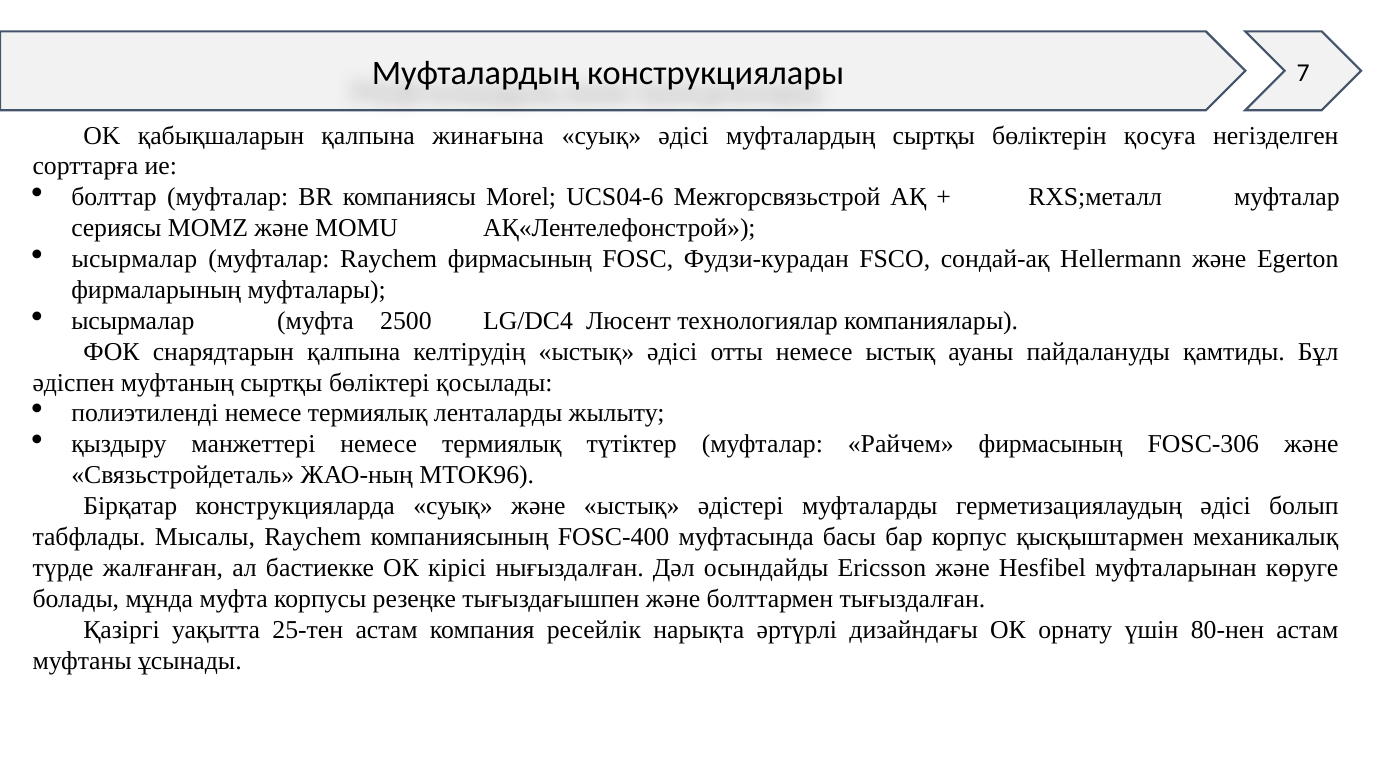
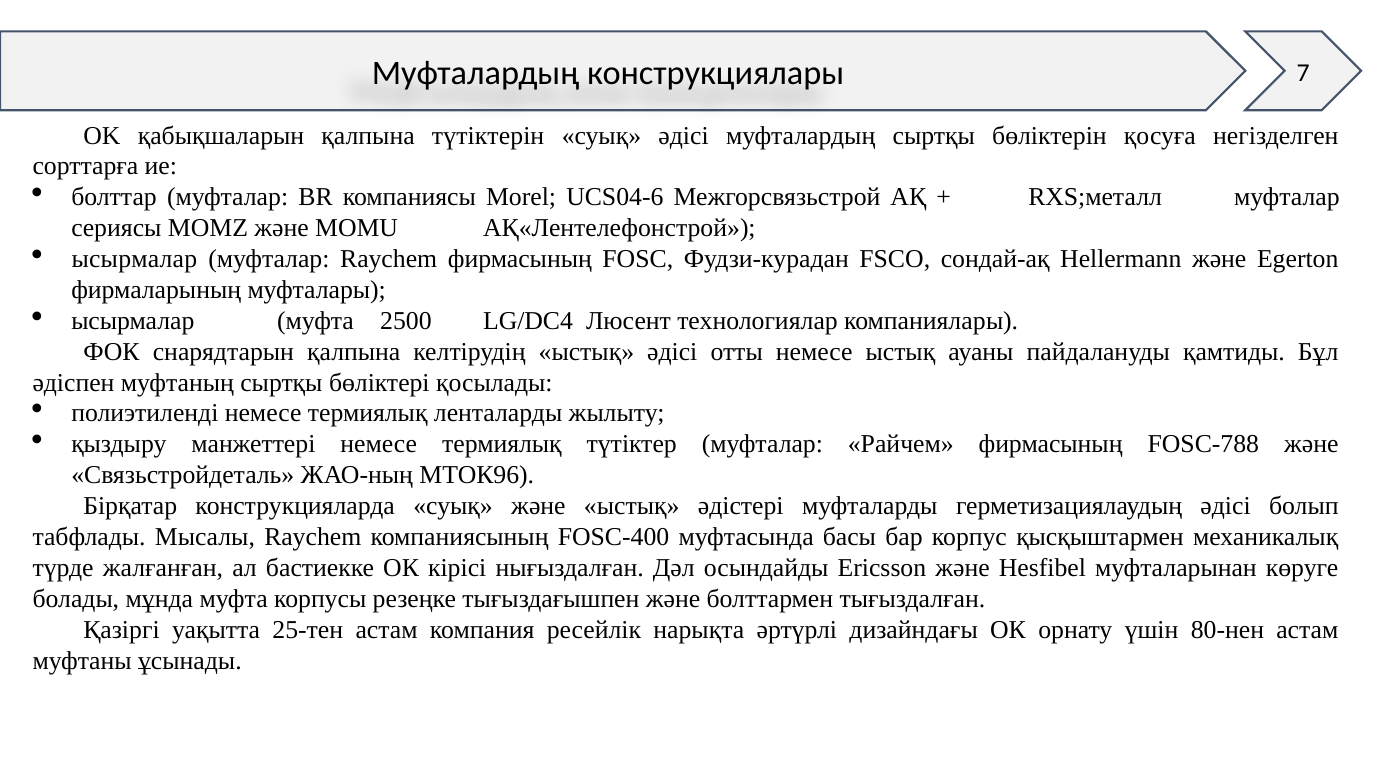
жинағына: жинағына -> түтіктерін (488, 136)
FOSC-306: FOSC-306 -> FOSC-788 (1203, 445)
